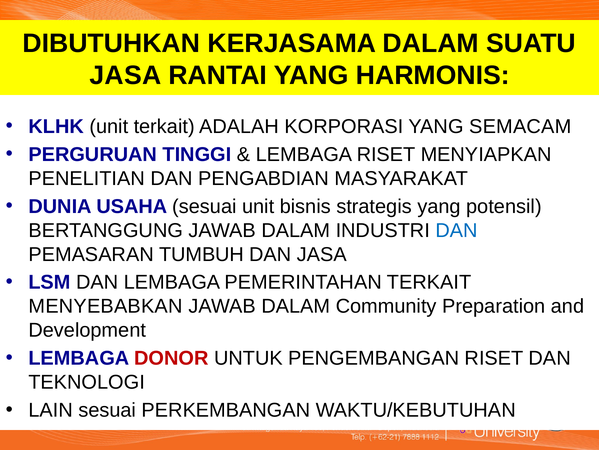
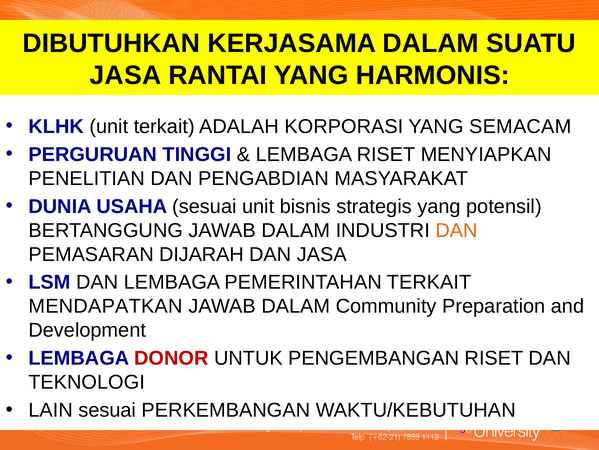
DAN colour: blue -> orange (457, 230)
TUMBUH: TUMBUH -> DIJARAH (202, 254)
MENYEBABKAN: MENYEBABKAN -> MENDAPATKAN (106, 306)
